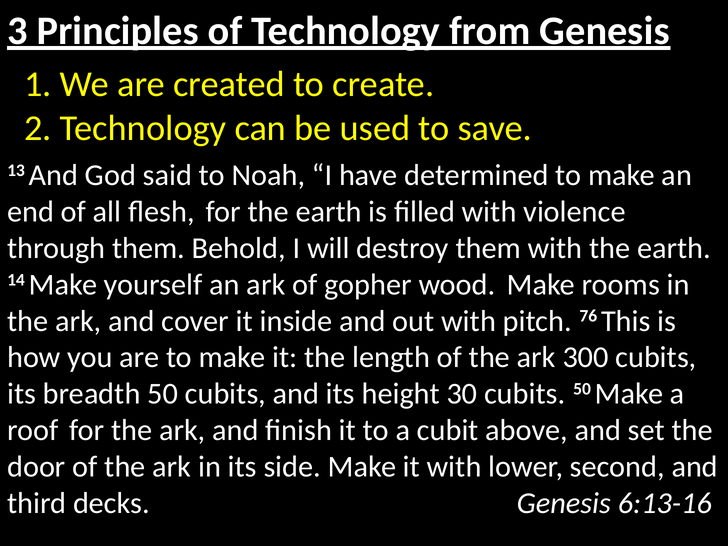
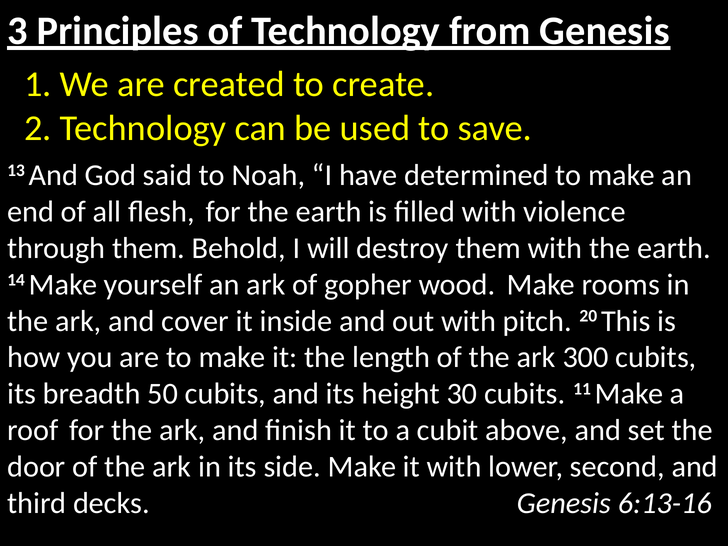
76: 76 -> 20 (588, 316)
cubits 50: 50 -> 11 (582, 389)
